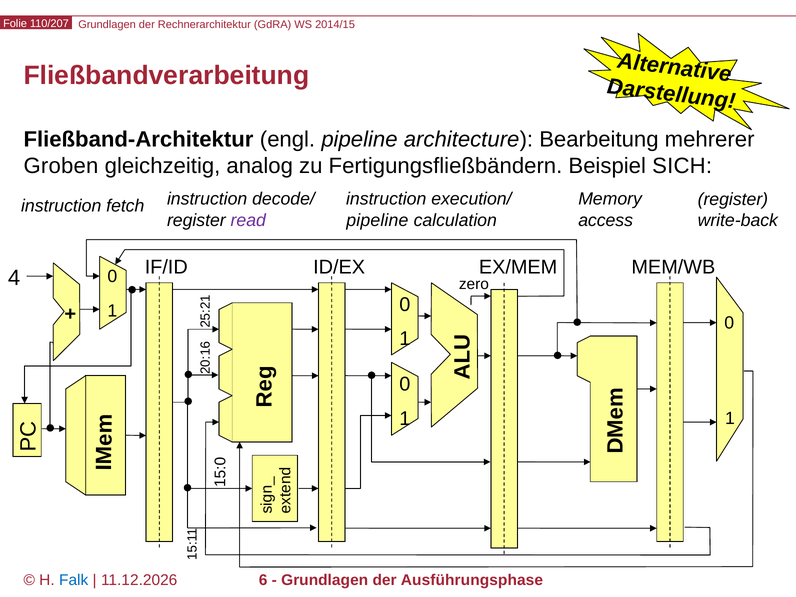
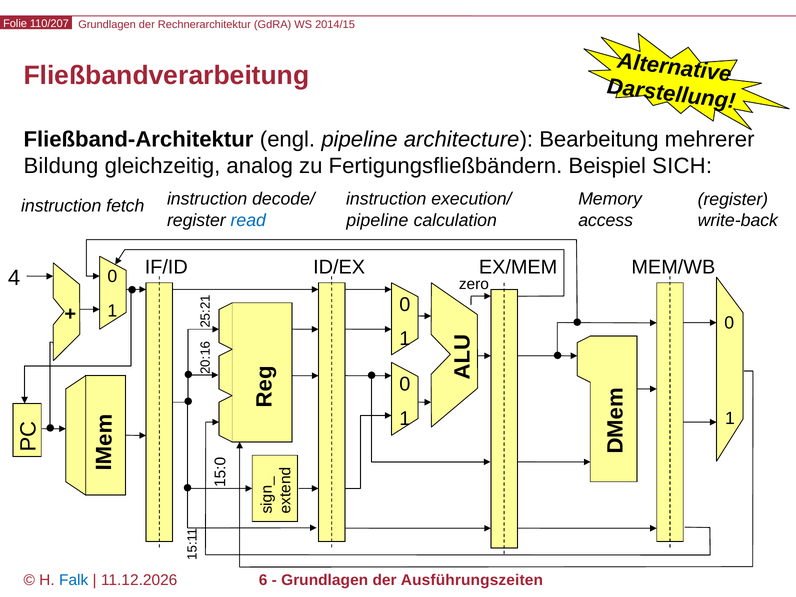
Groben: Groben -> Bildung (61, 166)
read colour: purple -> blue (248, 220)
Ausführungsphase: Ausführungsphase -> Ausführungszeiten (472, 580)
